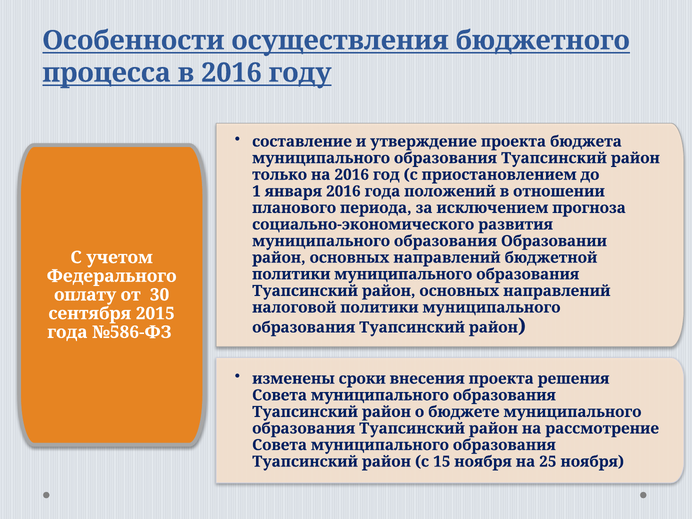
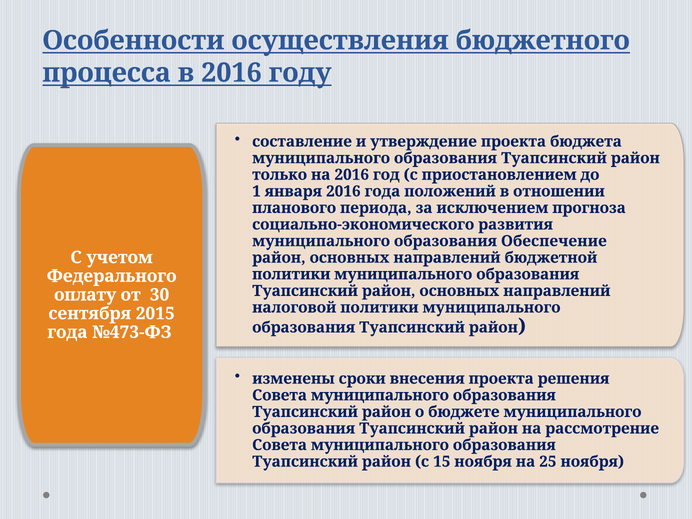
Образовании: Образовании -> Обеспечение (554, 241)
№586-ФЗ: №586-ФЗ -> №473-ФЗ (132, 332)
